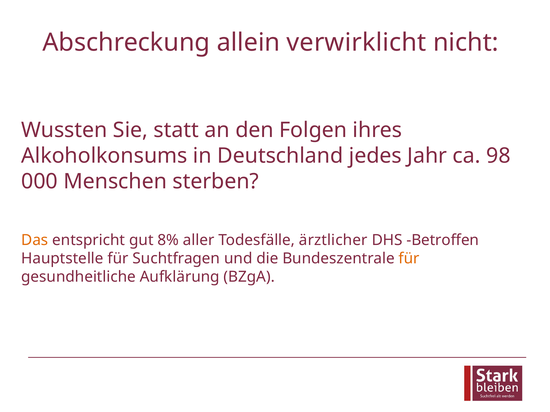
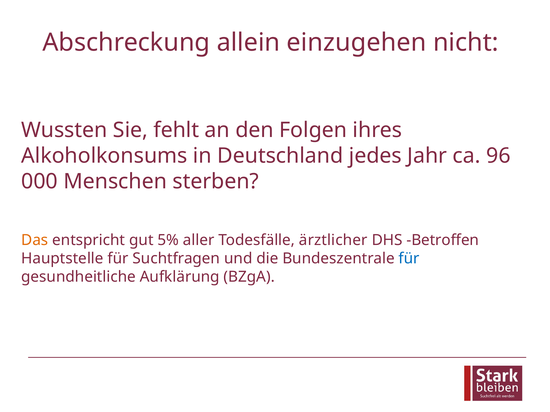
verwirklicht: verwirklicht -> einzugehen (357, 42)
statt: statt -> fehlt (176, 130)
98: 98 -> 96 (498, 156)
8%: 8% -> 5% (168, 240)
für colour: orange -> blue (409, 259)
